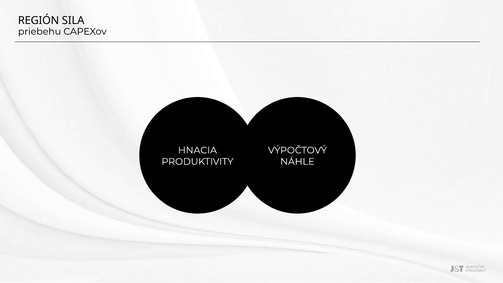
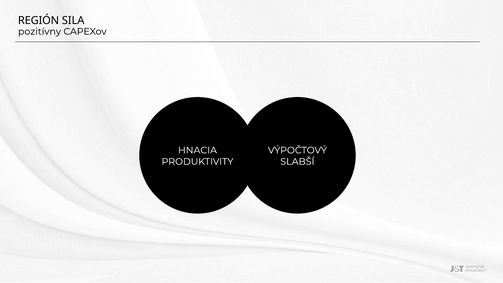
priebehu: priebehu -> pozitívny (40, 32)
NÁHLE: NÁHLE -> SLABŠÍ (297, 162)
